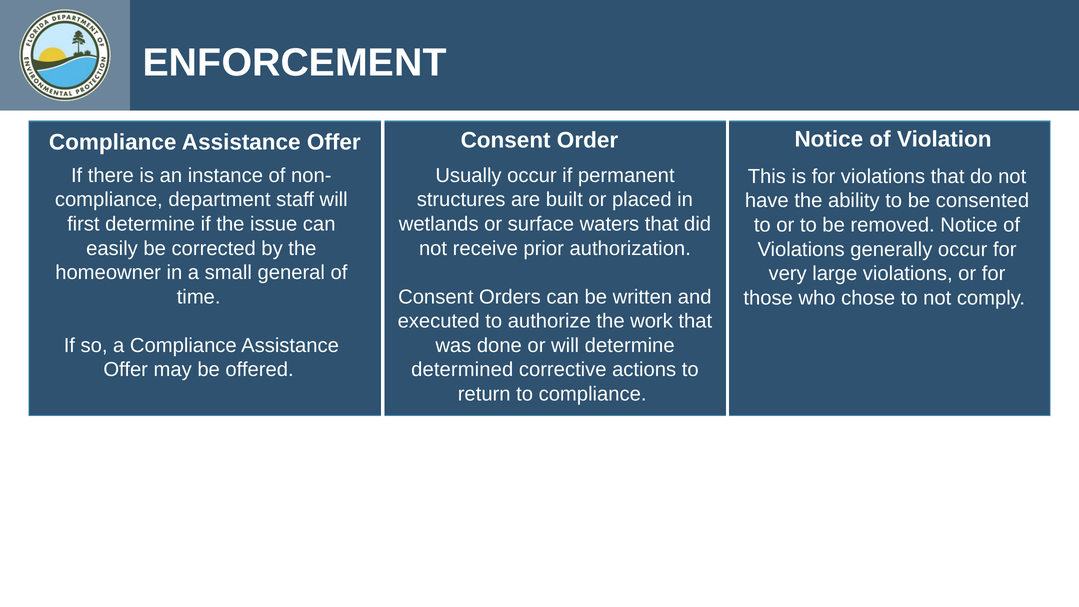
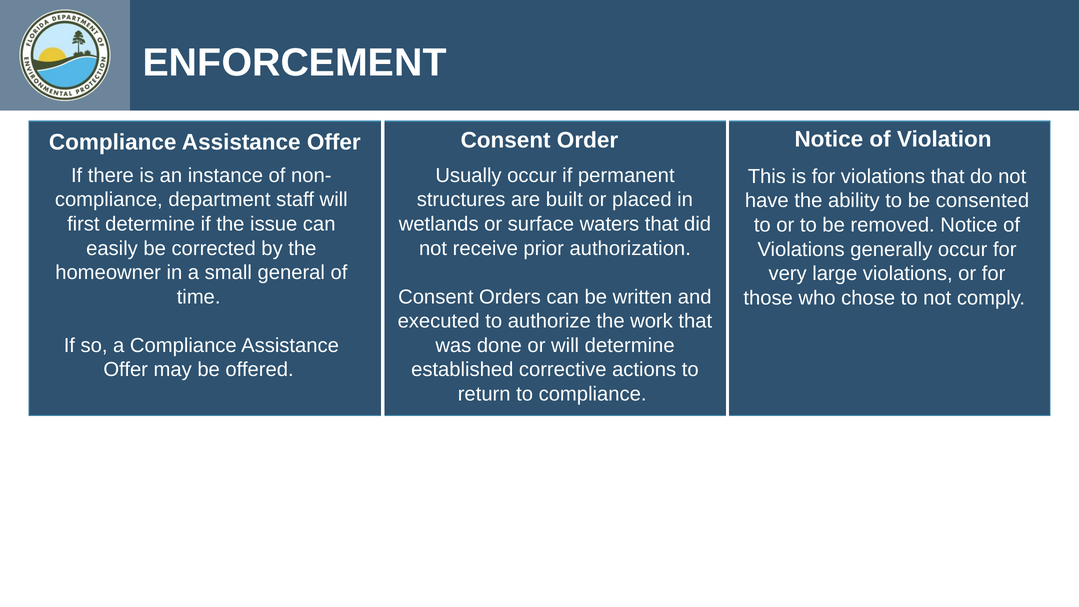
determined: determined -> established (462, 370)
